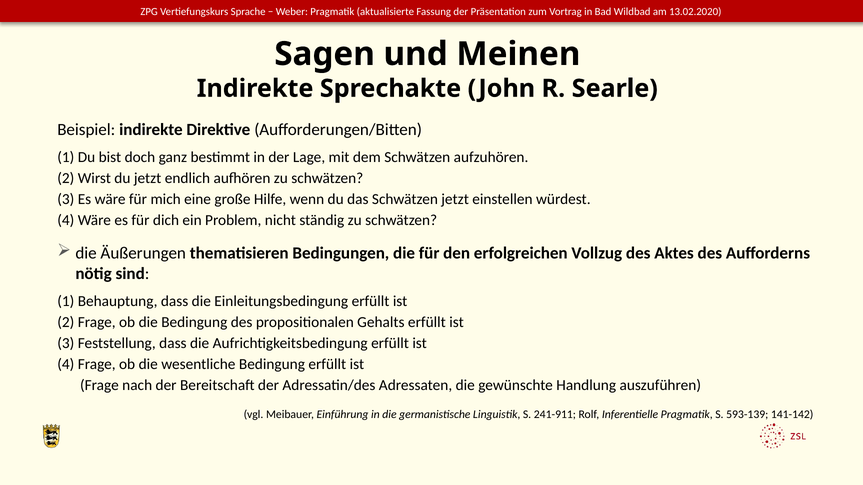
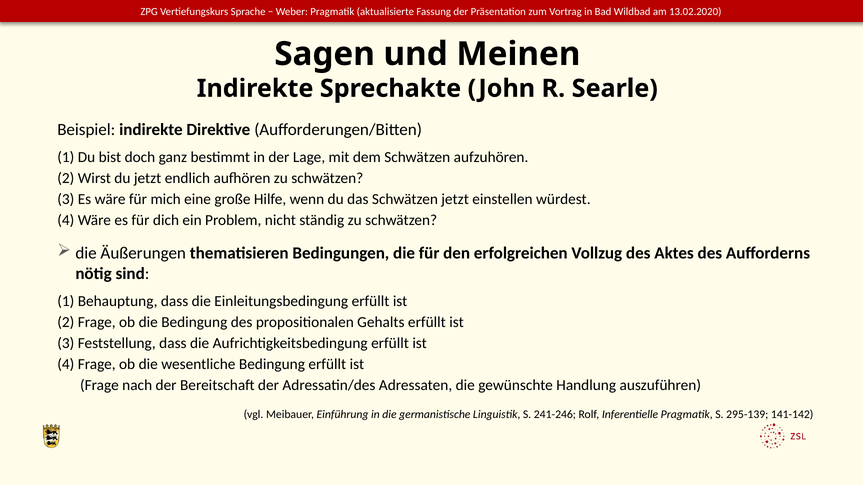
241-911: 241-911 -> 241-246 (555, 415)
593-139: 593-139 -> 295-139 (747, 415)
